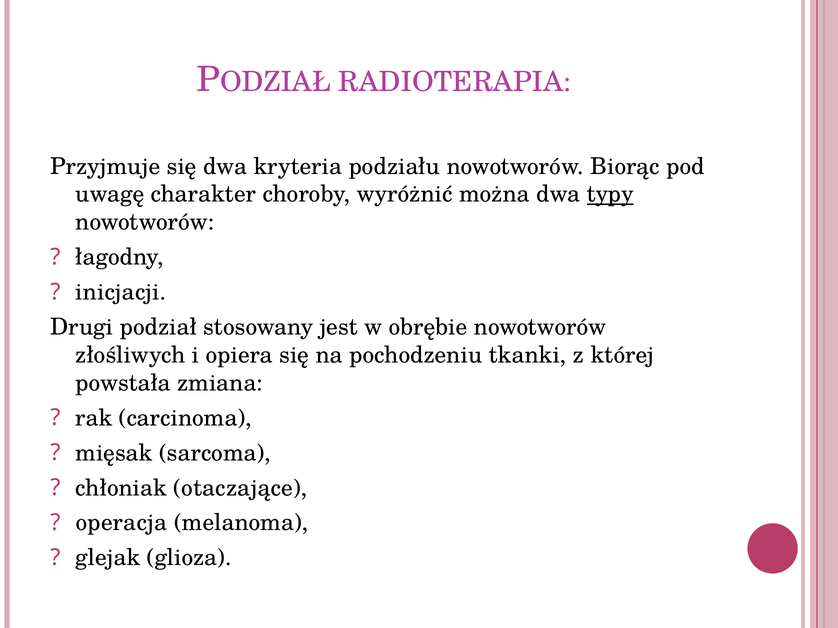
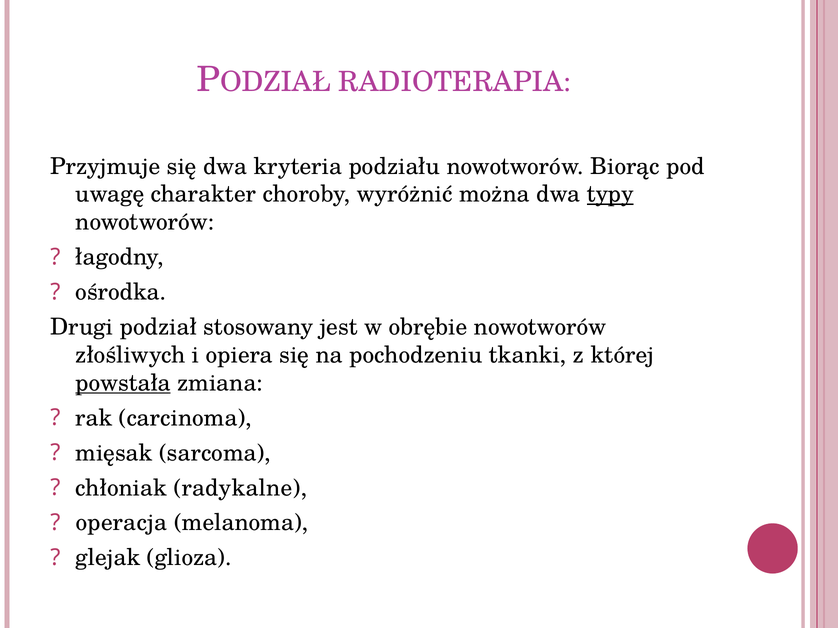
inicjacji: inicjacji -> ośrodka (121, 292)
powstała underline: none -> present (123, 383)
otaczające: otaczające -> radykalne (240, 488)
